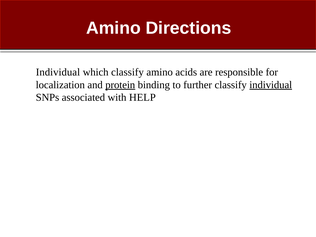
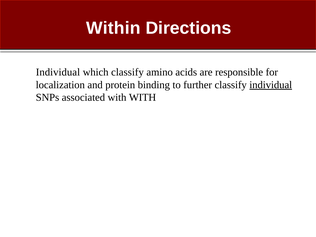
Amino: Amino -> Within (113, 28)
protein underline: present -> none (120, 85)
with HELP: HELP -> WITH (143, 97)
